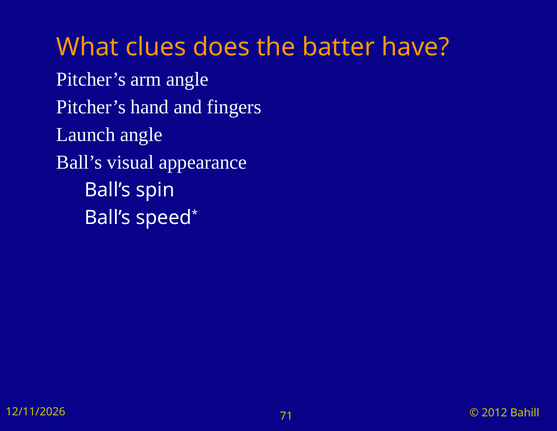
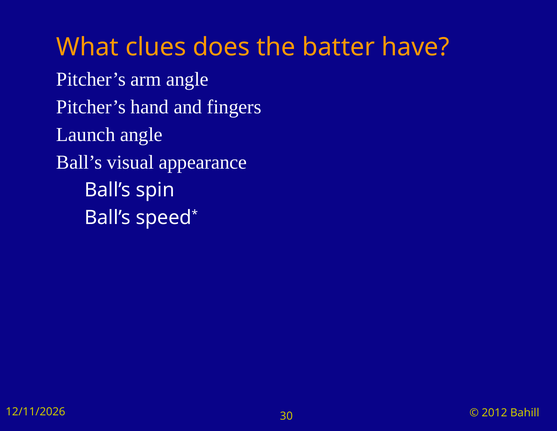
71: 71 -> 30 (286, 415)
